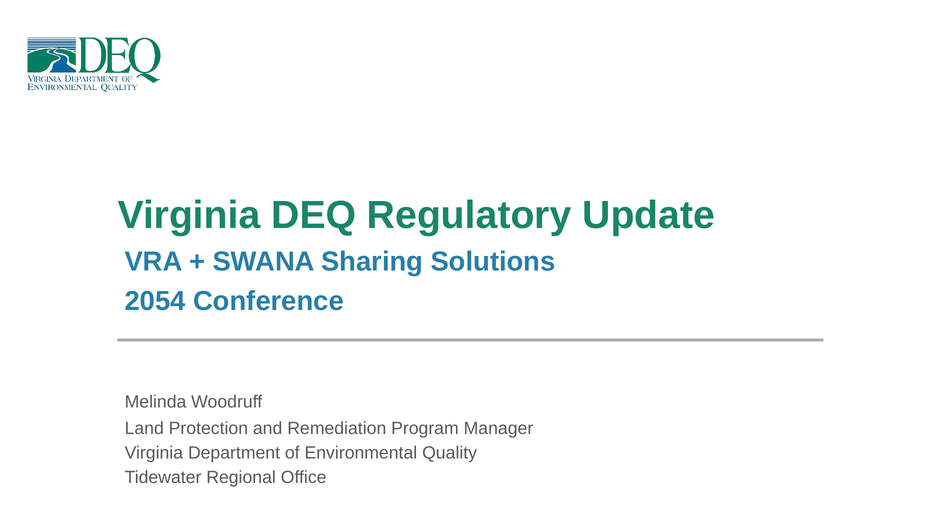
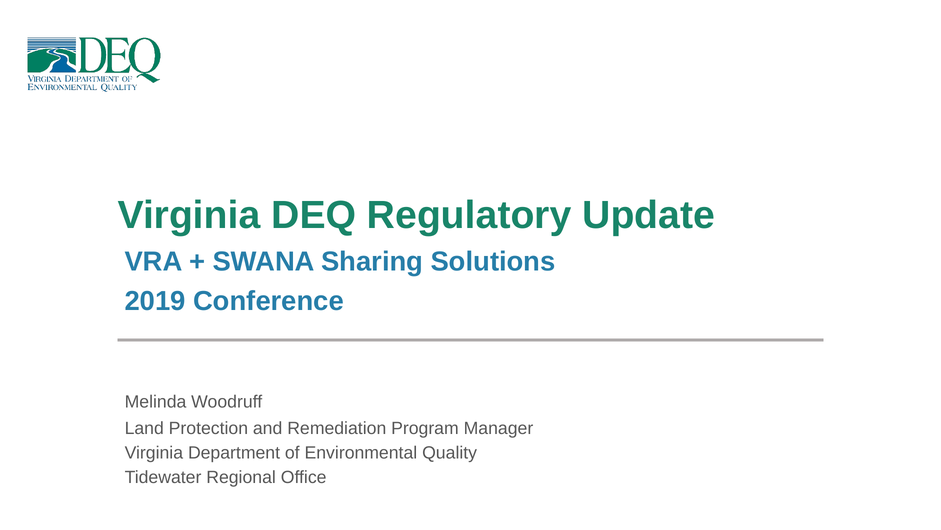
2054: 2054 -> 2019 (155, 301)
